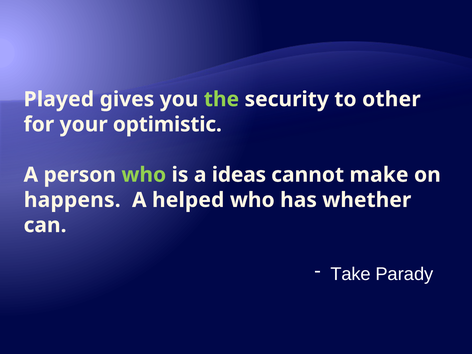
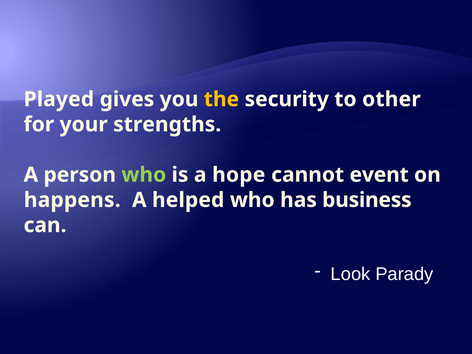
the colour: light green -> yellow (221, 99)
optimistic: optimistic -> strengths (167, 124)
ideas: ideas -> hope (239, 175)
make: make -> event (379, 175)
whether: whether -> business (367, 200)
Take: Take -> Look (351, 274)
